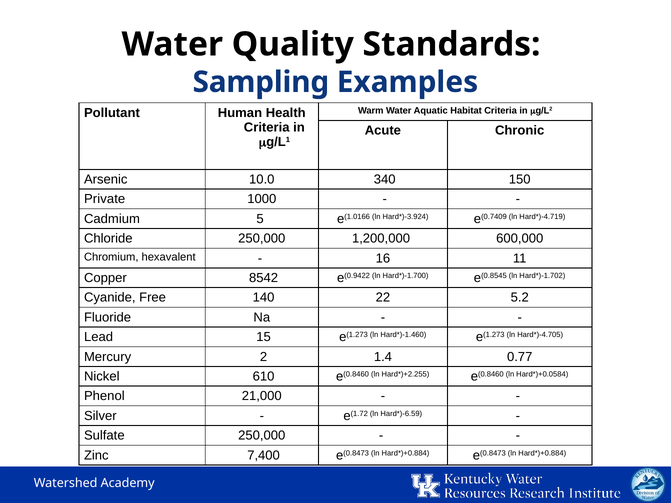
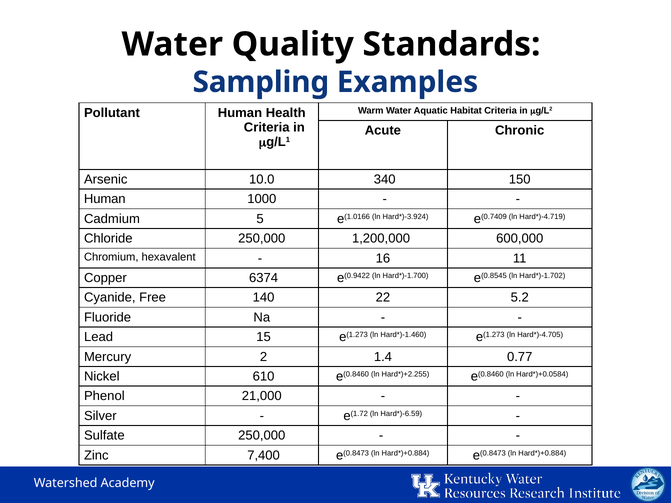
Private: Private -> Human (105, 199)
8542: 8542 -> 6374 (264, 278)
